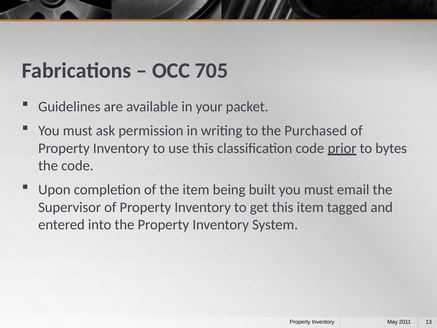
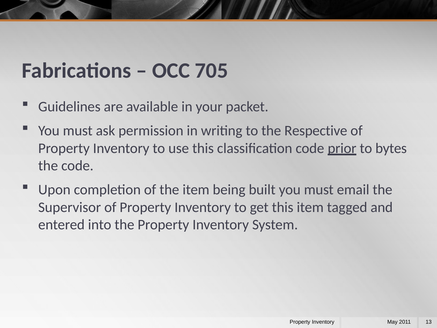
Purchased: Purchased -> Respective (316, 131)
